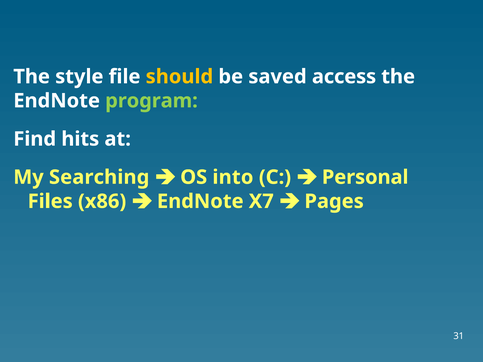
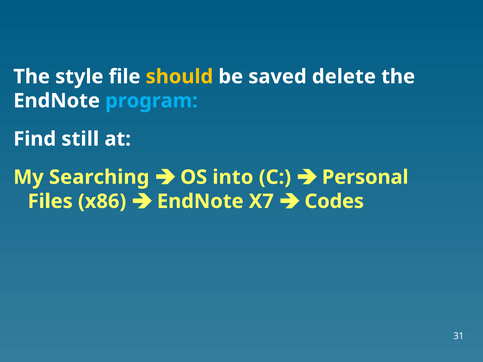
access: access -> delete (344, 77)
program colour: light green -> light blue (151, 101)
hits: hits -> still (80, 139)
Pages: Pages -> Codes (334, 201)
